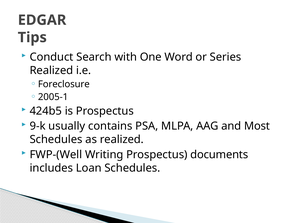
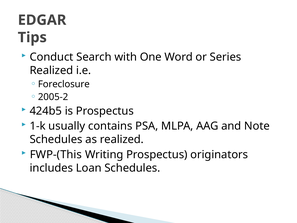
2005-1: 2005-1 -> 2005-2 (53, 97)
9-k: 9-k -> 1-k (38, 126)
Most: Most -> Note (257, 126)
FWP-(Well: FWP-(Well -> FWP-(This (56, 154)
documents: documents -> originators (219, 154)
